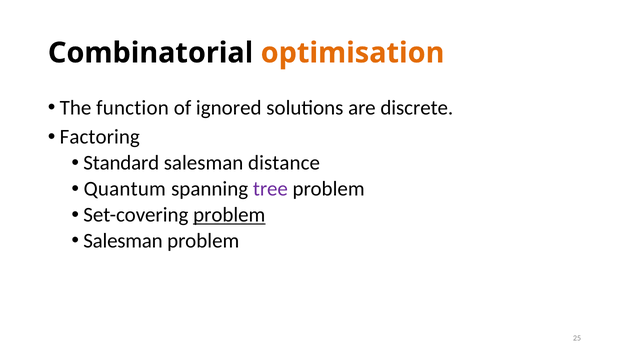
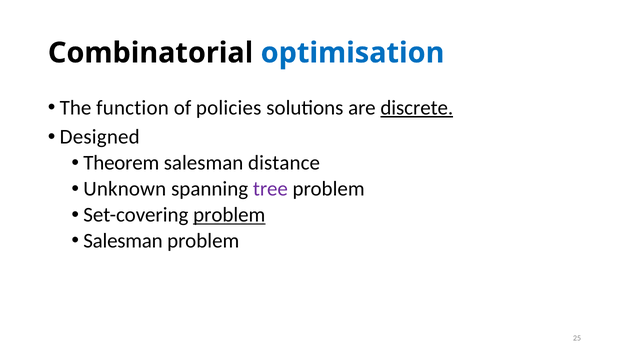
optimisation colour: orange -> blue (353, 53)
ignored: ignored -> policies (229, 108)
discrete underline: none -> present (417, 108)
Factoring: Factoring -> Designed (100, 137)
Standard: Standard -> Theorem (121, 163)
Quantum: Quantum -> Unknown (125, 189)
